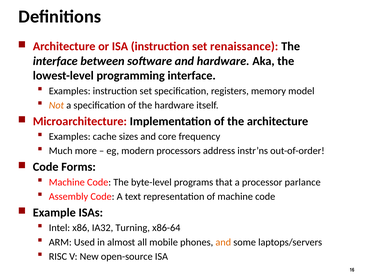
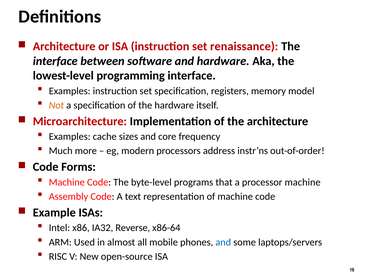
processor parlance: parlance -> machine (303, 182)
Turning: Turning -> Reverse (133, 227)
and colour: orange -> blue (223, 242)
